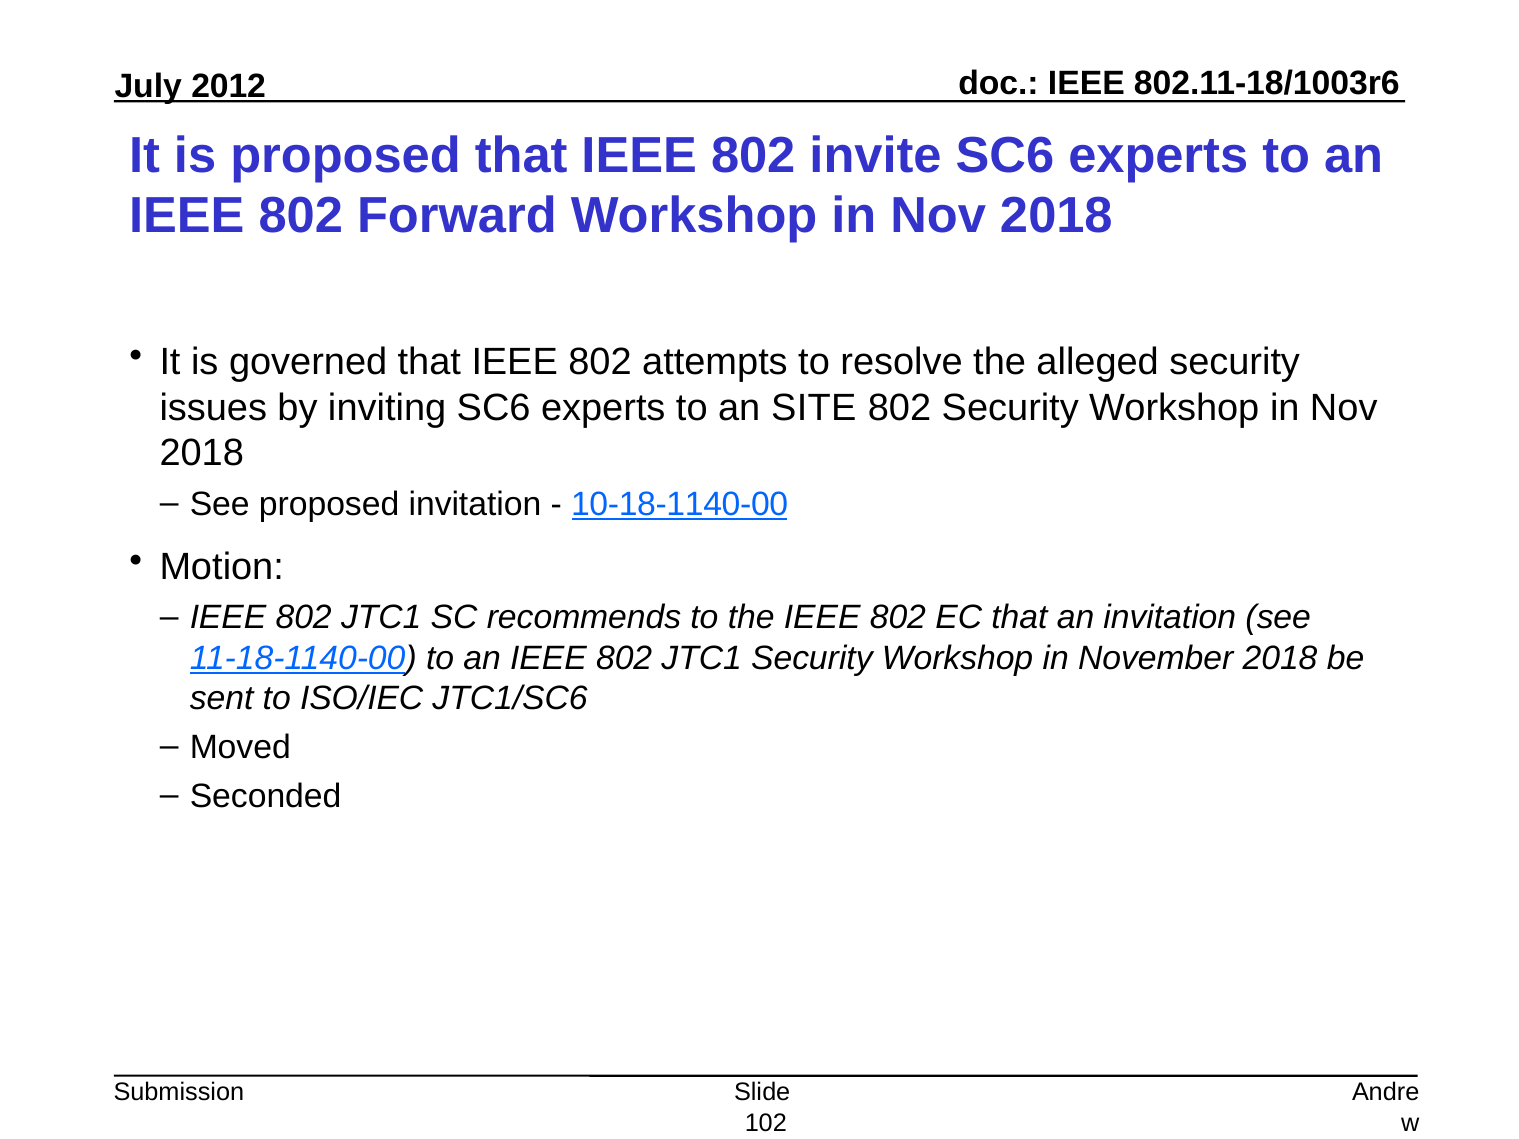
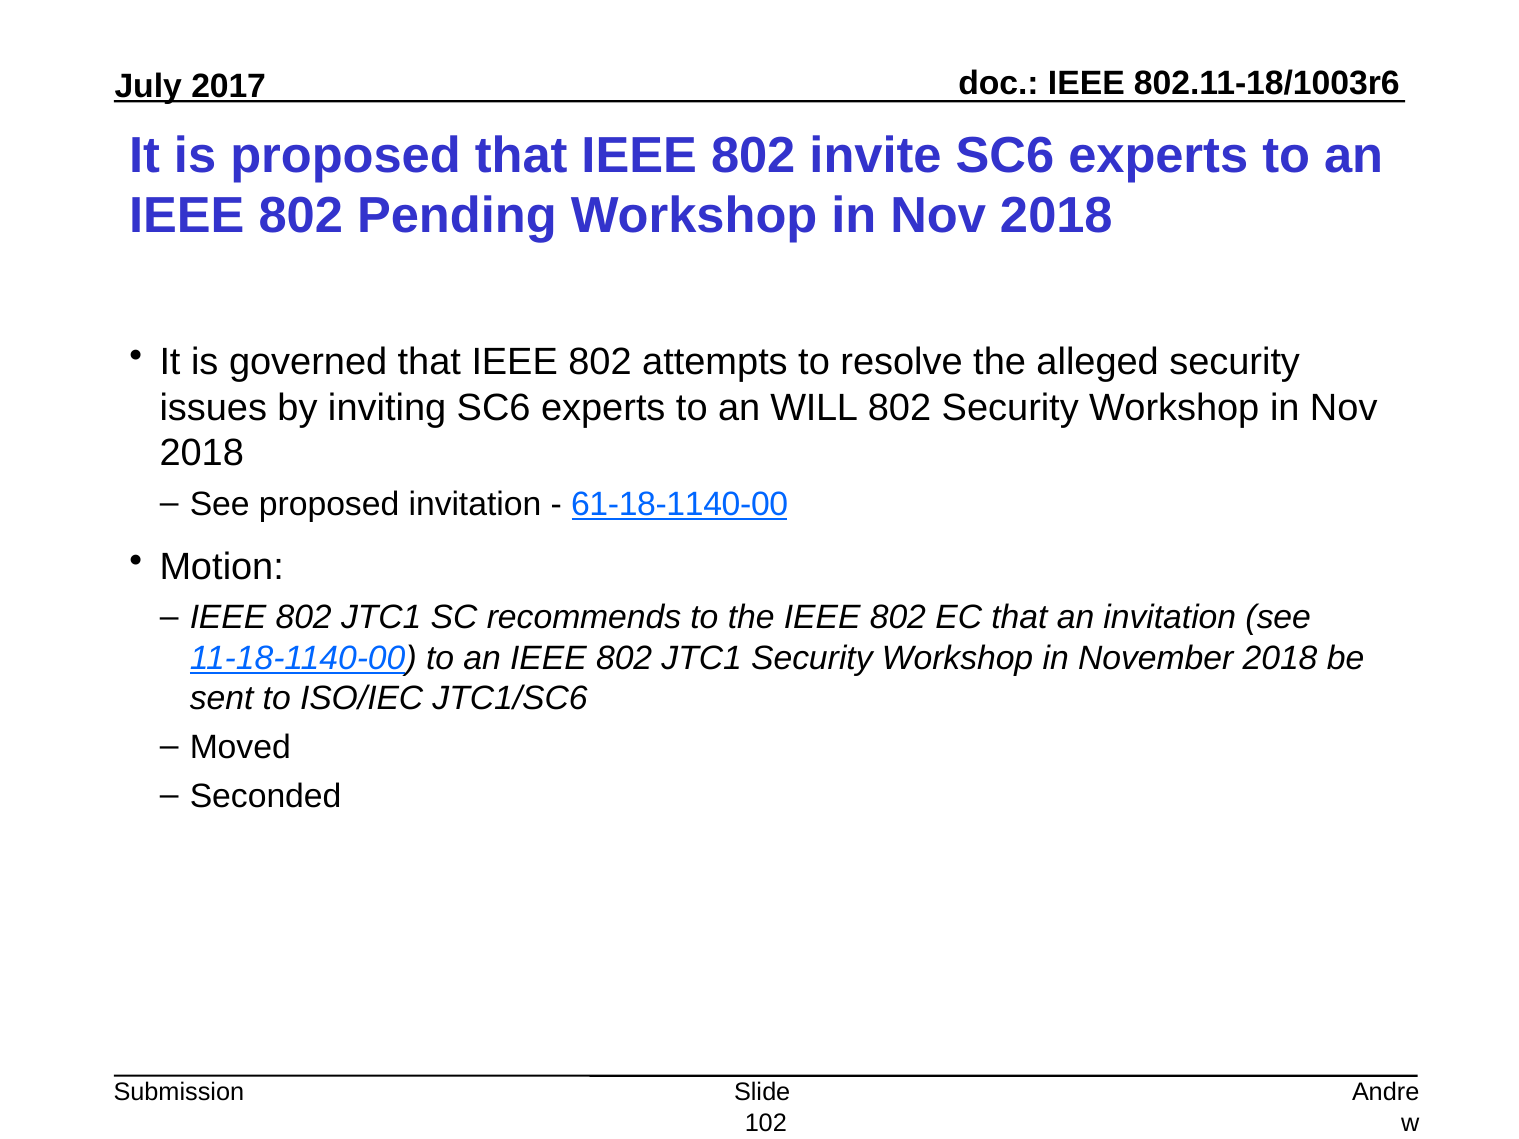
2012: 2012 -> 2017 (229, 86)
Forward: Forward -> Pending (457, 216)
SITE: SITE -> WILL (814, 408)
10-18-1140-00: 10-18-1140-00 -> 61-18-1140-00 (680, 504)
